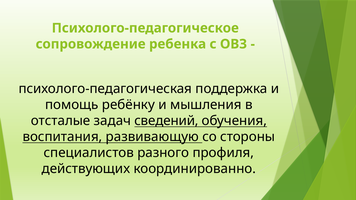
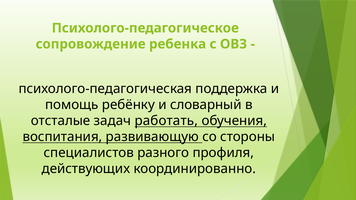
мышления: мышления -> словарный (206, 105)
сведений: сведений -> работать (166, 121)
